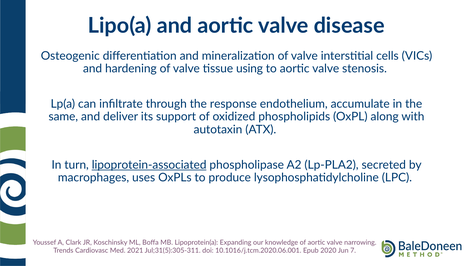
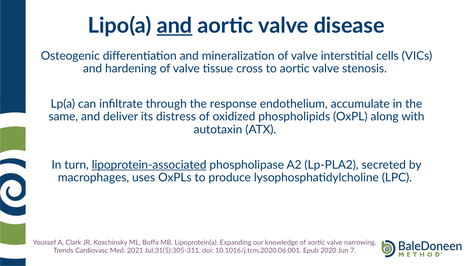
and underline: none -> present (175, 26)
using: using -> cross (250, 69)
support: support -> distress (176, 117)
